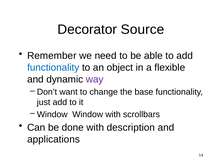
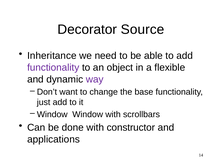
Remember: Remember -> Inheritance (52, 56)
functionality colour: blue -> purple (53, 68)
description: description -> constructor (131, 128)
